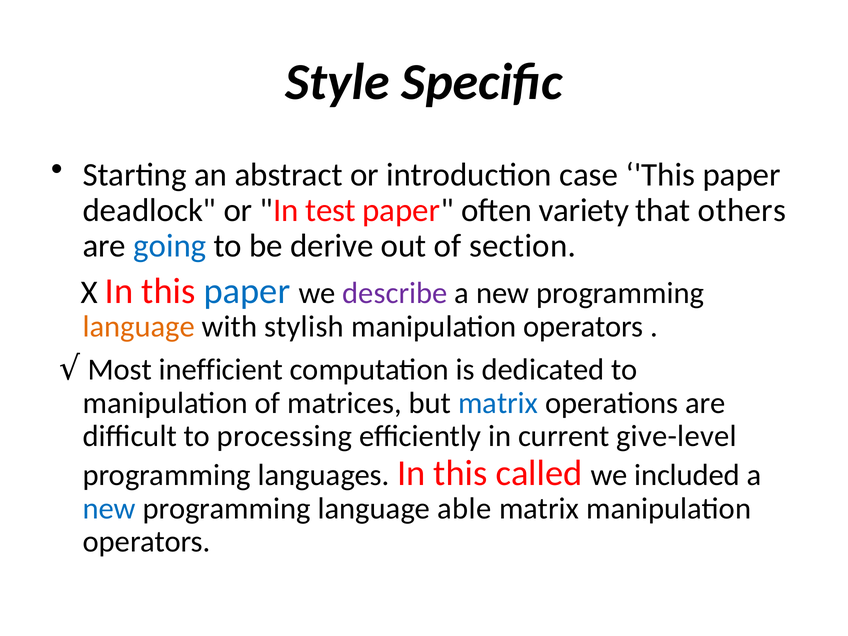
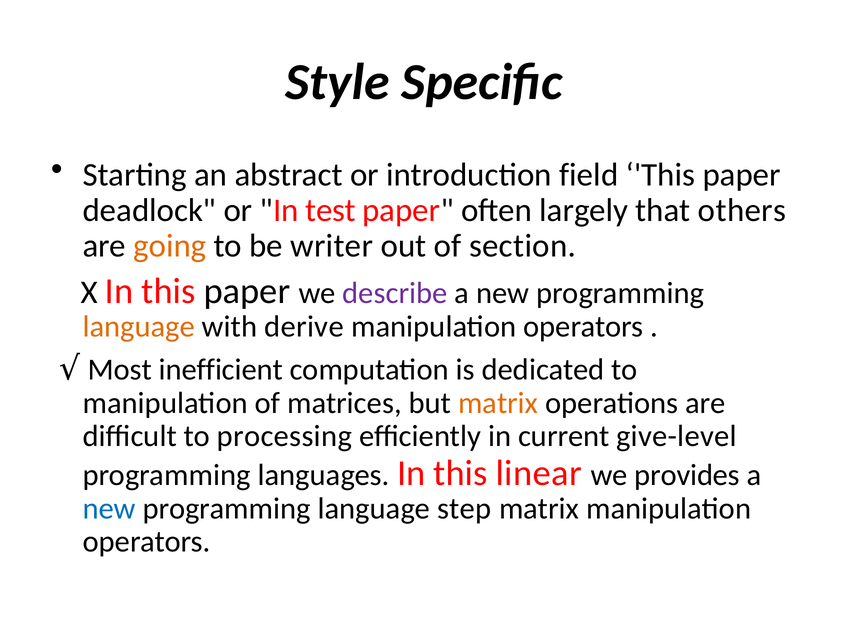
case: case -> field (589, 175)
variety: variety -> largely (584, 210)
going colour: blue -> orange (170, 246)
derive: derive -> writer (332, 246)
paper colour: blue -> black (247, 291)
stylish: stylish -> derive (304, 327)
matrix colour: blue -> orange (498, 403)
called: called -> linear (539, 473)
included: included -> provides (687, 475)
able: able -> step (464, 509)
